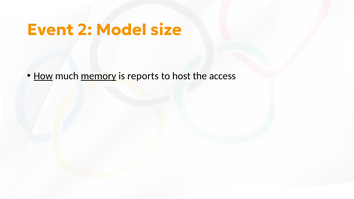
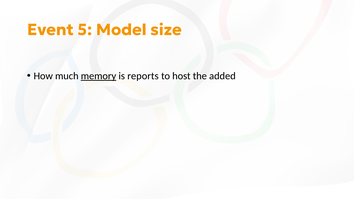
2: 2 -> 5 (85, 30)
How underline: present -> none (43, 76)
access: access -> added (222, 76)
